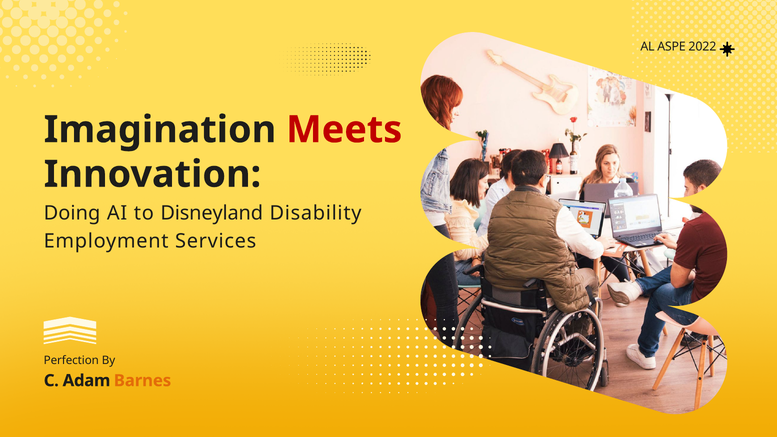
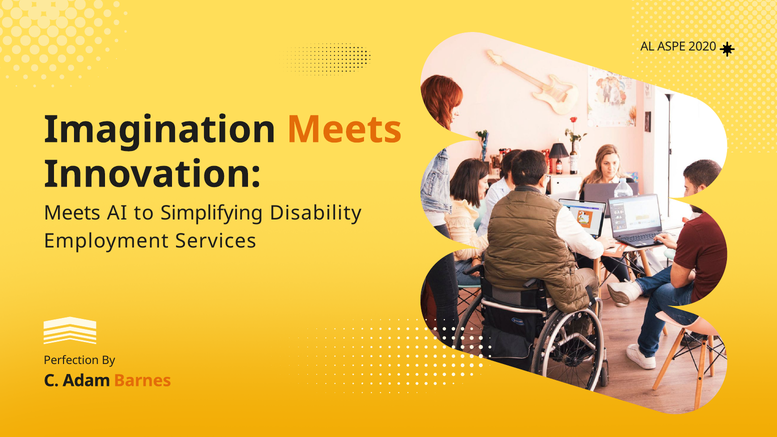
2022: 2022 -> 2020 (702, 47)
Meets colour: red -> orange (344, 130)
Doing: Doing -> Meets (72, 213)
Disneyland: Disneyland -> Simplifying (212, 213)
